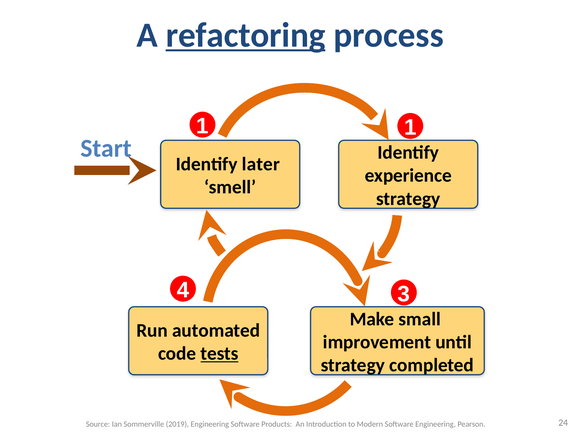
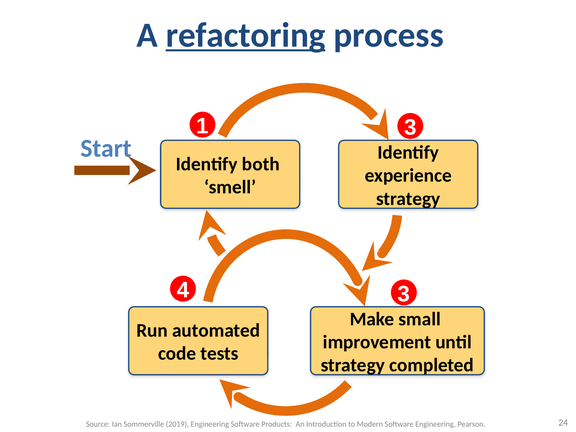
1 1: 1 -> 3 (410, 127)
later: later -> both (261, 164)
tests underline: present -> none (219, 354)
